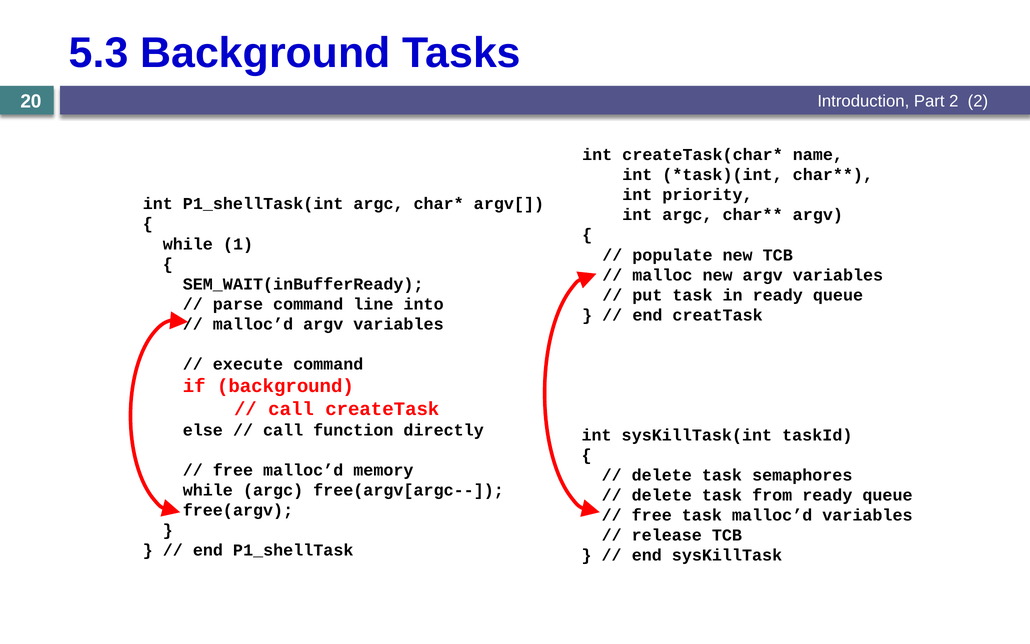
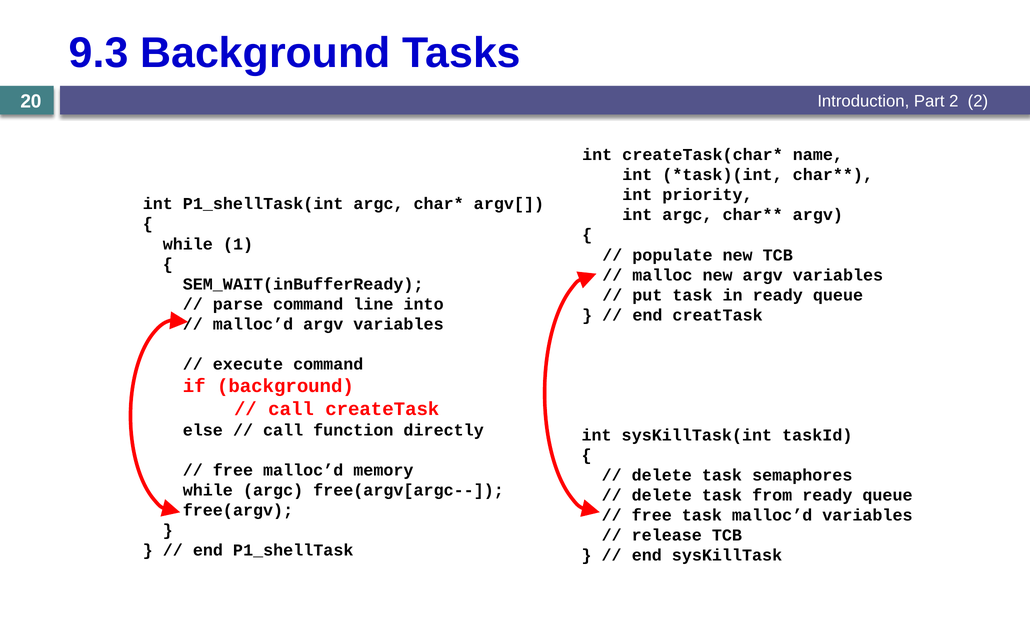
5.3: 5.3 -> 9.3 (99, 53)
